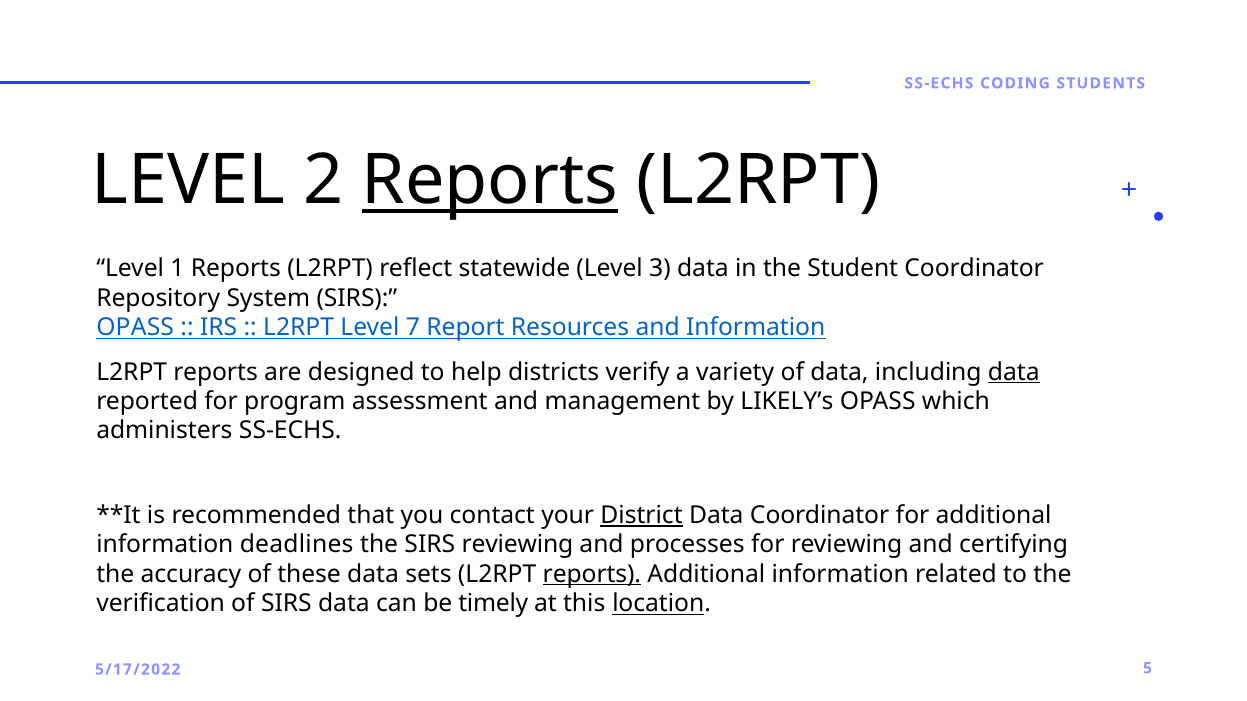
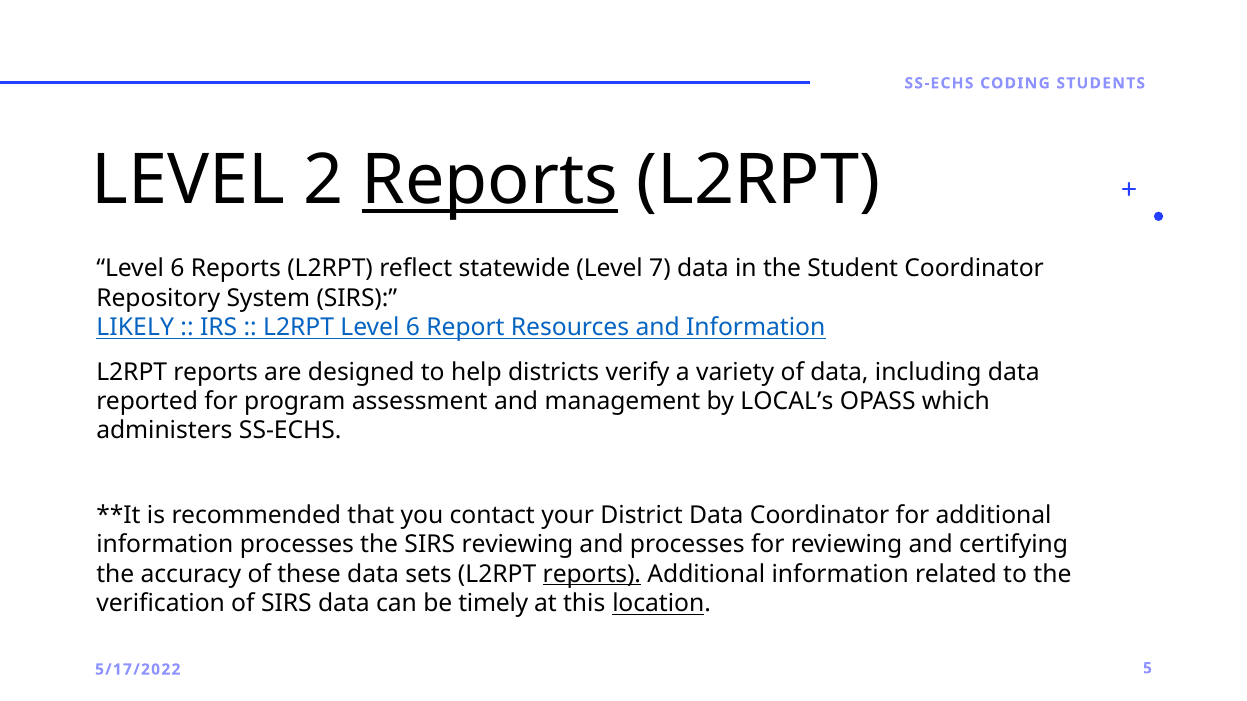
1: 1 -> 6 (177, 269)
3: 3 -> 7 (660, 269)
OPASS: OPASS -> LIKELY (135, 327)
7: 7 -> 6 (413, 327)
data underline: present -> none (1014, 372)
LIKELY’s: LIKELY’s -> LOCAL’s (787, 401)
District underline: present -> none (642, 516)
information deadlines: deadlines -> processes (297, 545)
